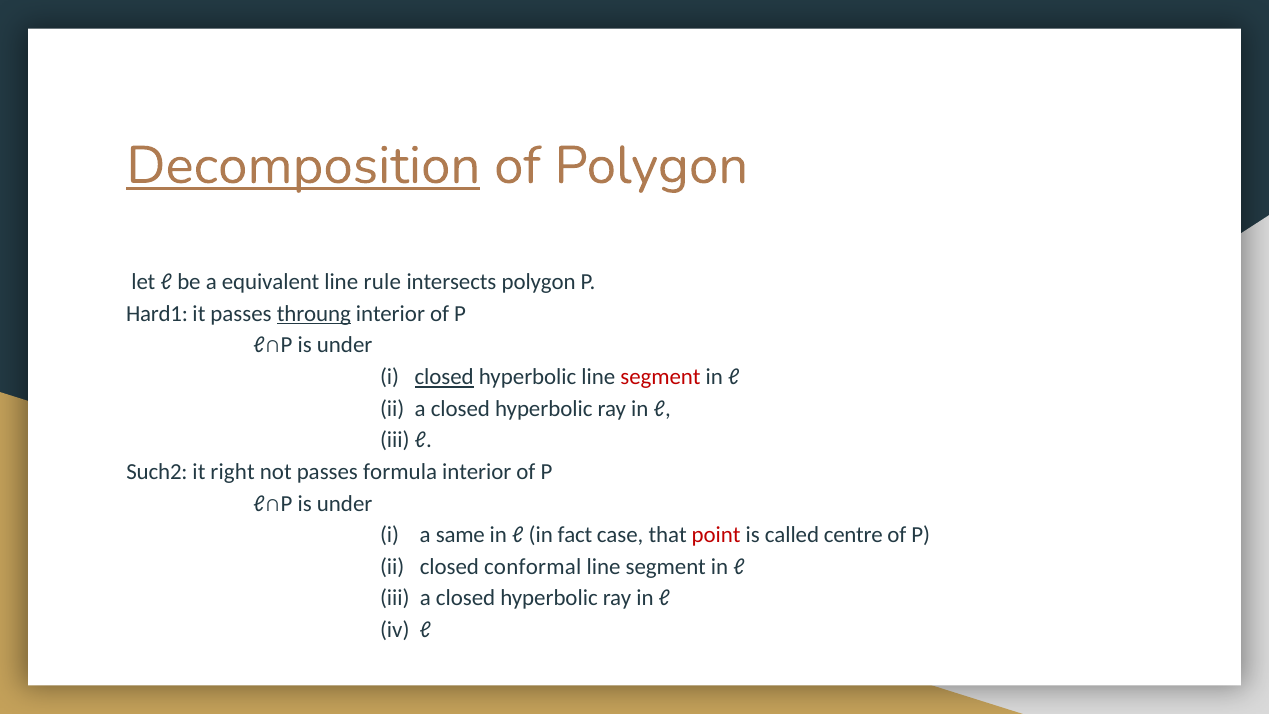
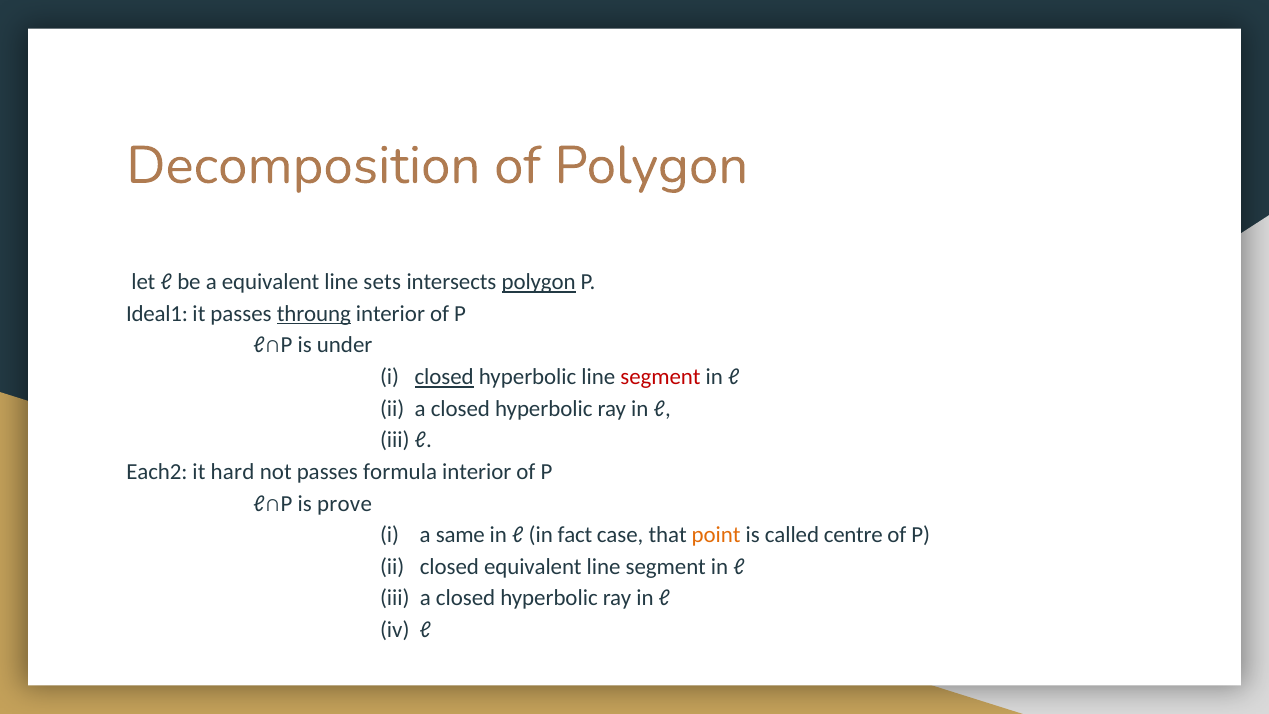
Decomposition underline: present -> none (303, 165)
rule: rule -> sets (382, 282)
polygon underline: none -> present (539, 282)
Hard1: Hard1 -> Ideal1 (157, 314)
Such2: Such2 -> Each2 (157, 472)
right: right -> hard (233, 472)
under: under -> prove (345, 503)
point colour: red -> orange (716, 535)
closed conformal: conformal -> equivalent (533, 567)
